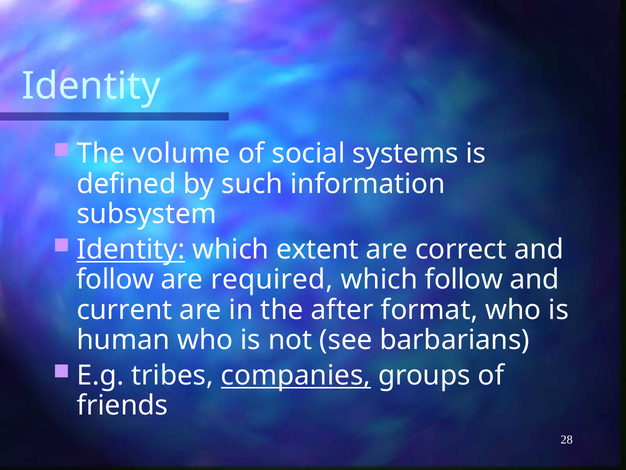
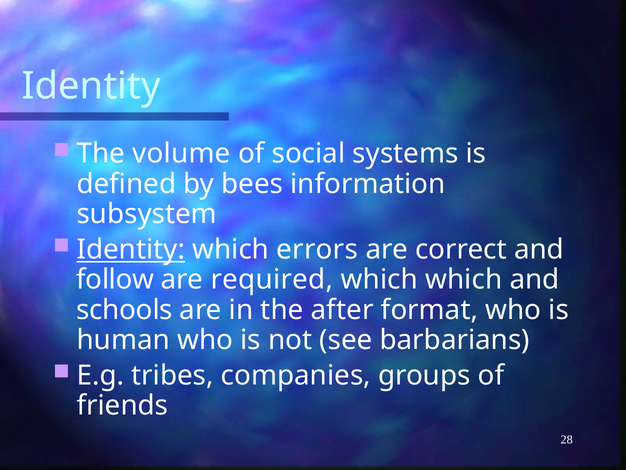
such: such -> bees (252, 184)
extent: extent -> errors (317, 249)
which follow: follow -> which (464, 279)
current: current -> schools (125, 310)
companies underline: present -> none (296, 375)
